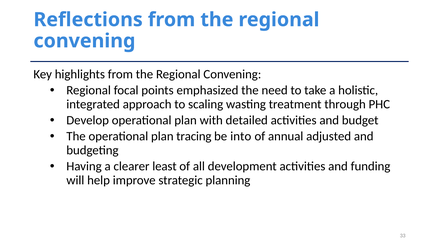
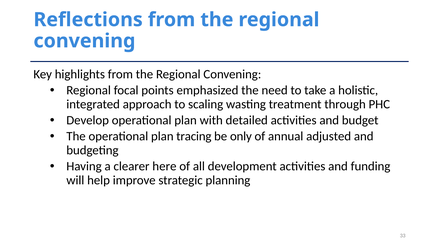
into: into -> only (241, 136)
least: least -> here (164, 166)
